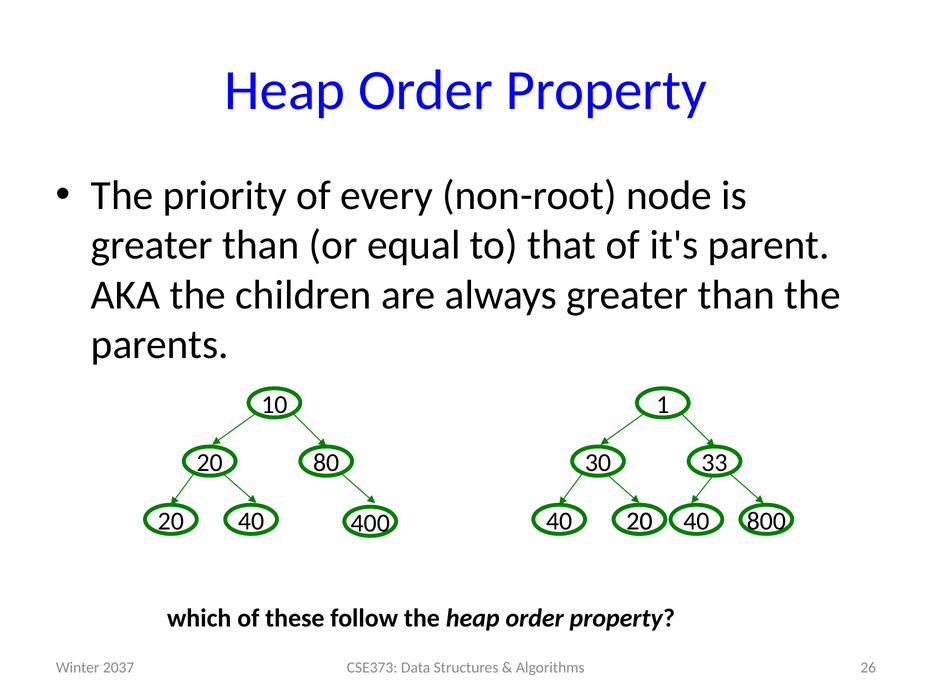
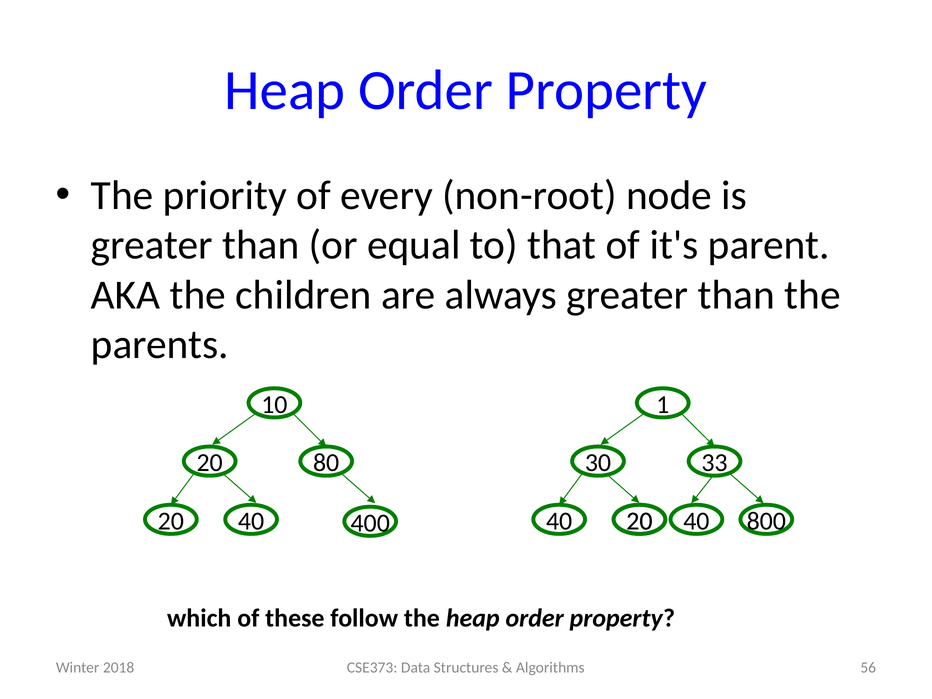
26: 26 -> 56 (868, 667)
2037: 2037 -> 2018 (119, 668)
